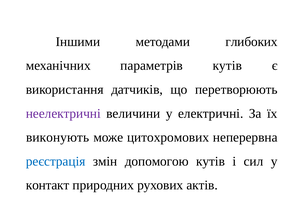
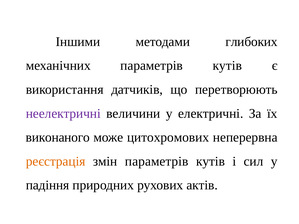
виконують: виконують -> виконаного (58, 138)
реєстрація colour: blue -> orange (56, 161)
змін допомогою: допомогою -> параметрів (157, 161)
контакт: контакт -> падіння (48, 185)
